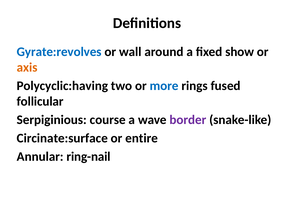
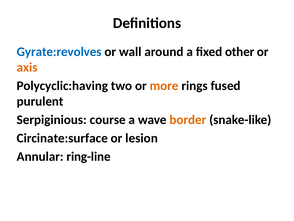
show: show -> other (240, 52)
more colour: blue -> orange (164, 86)
follicular: follicular -> purulent (40, 101)
border colour: purple -> orange (188, 120)
entire: entire -> lesion (142, 138)
ring-nail: ring-nail -> ring-line (89, 156)
